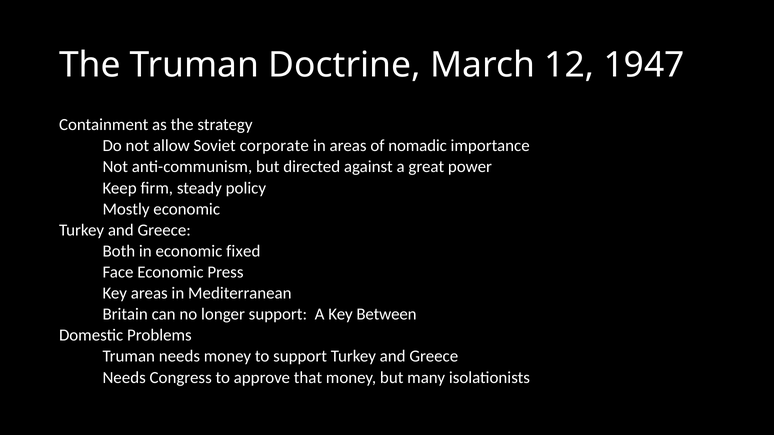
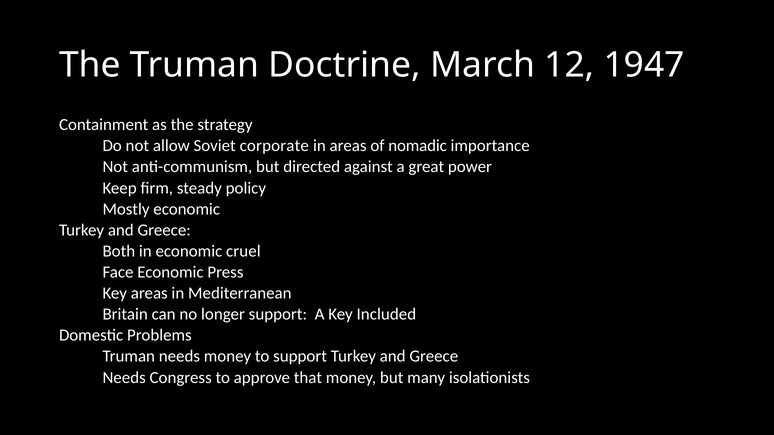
fixed: fixed -> cruel (243, 251)
Between: Between -> Included (386, 315)
